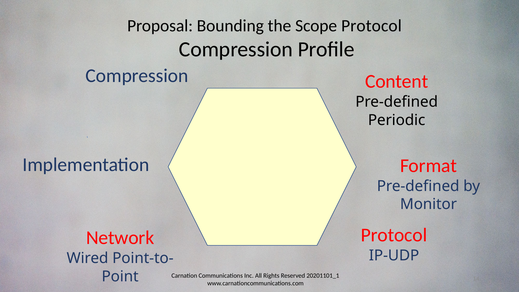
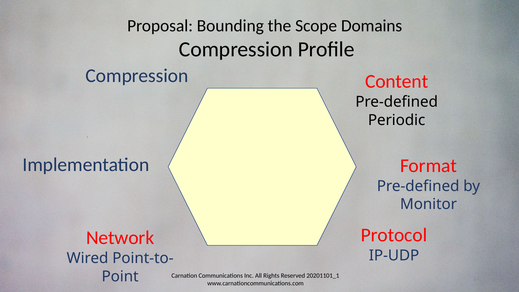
Scope Protocol: Protocol -> Domains (372, 26)
